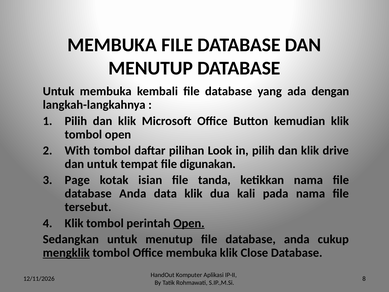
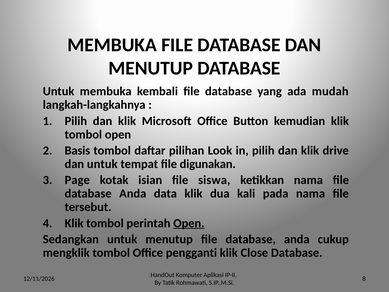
dengan: dengan -> mudah (330, 91)
With: With -> Basis (77, 150)
tanda: tanda -> siswa (214, 180)
mengklik underline: present -> none (66, 253)
Office membuka: membuka -> pengganti (191, 253)
